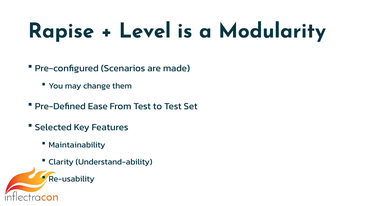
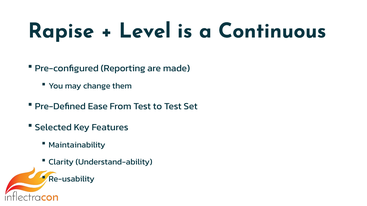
Modularity: Modularity -> Continuous (272, 31)
Scenarios: Scenarios -> Reporting (123, 68)
